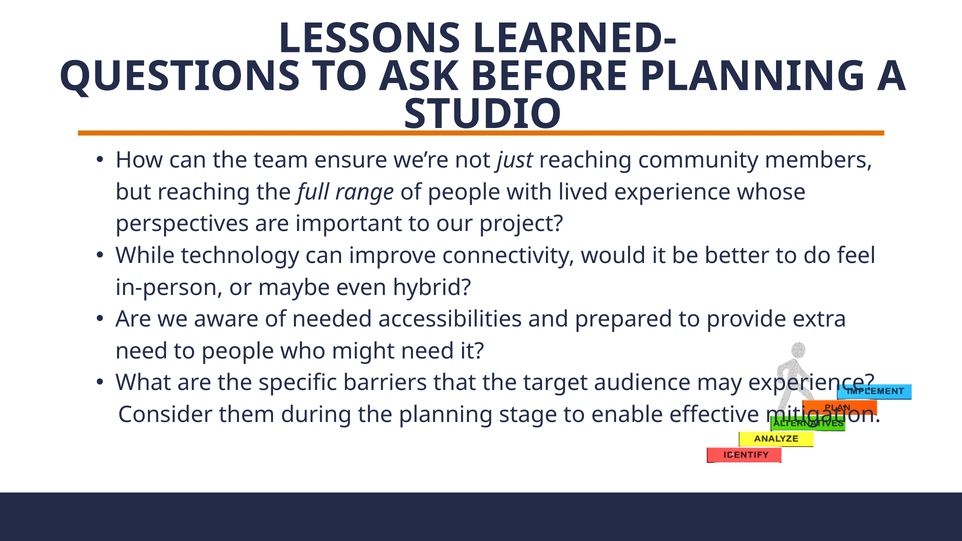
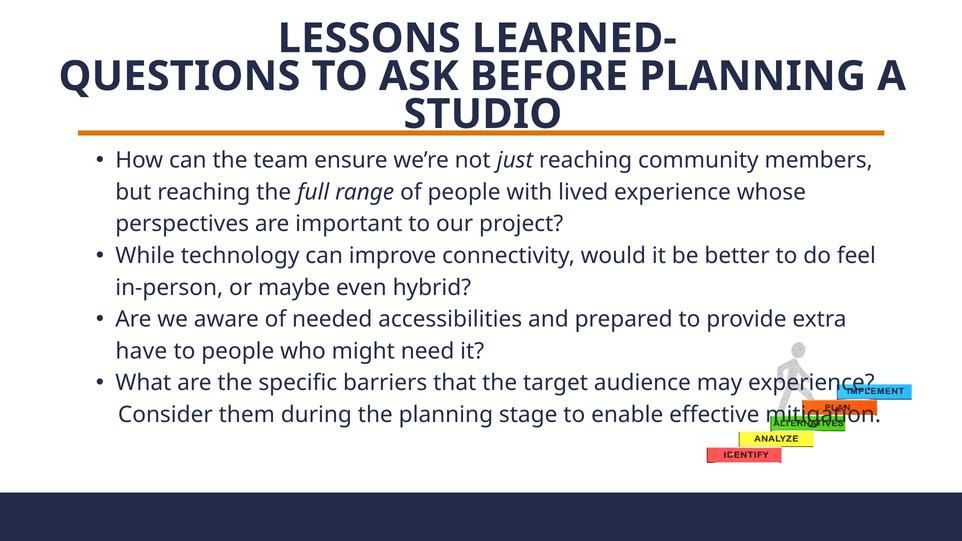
need: need -> have (141, 351)
